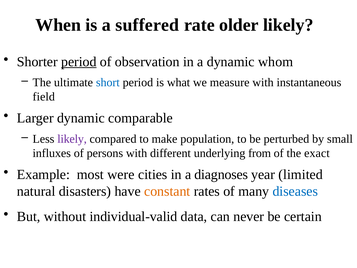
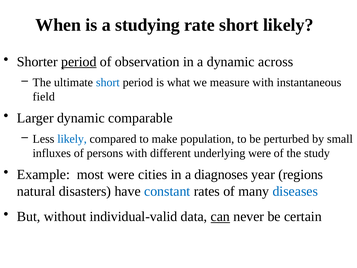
suffered: suffered -> studying (147, 25)
rate older: older -> short (239, 25)
whom: whom -> across (276, 62)
likely colour: purple -> blue (72, 139)
underlying from: from -> were (260, 153)
exact: exact -> study (317, 153)
limited: limited -> regions (301, 174)
constant colour: orange -> blue (167, 191)
can underline: none -> present (220, 216)
